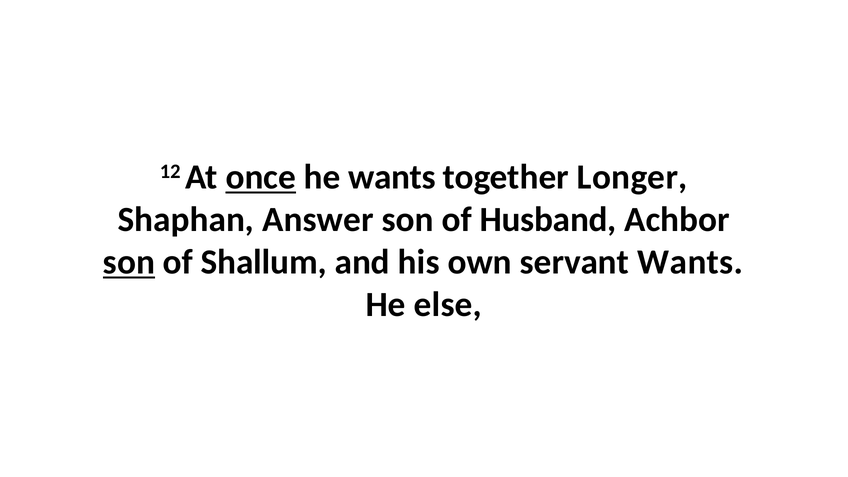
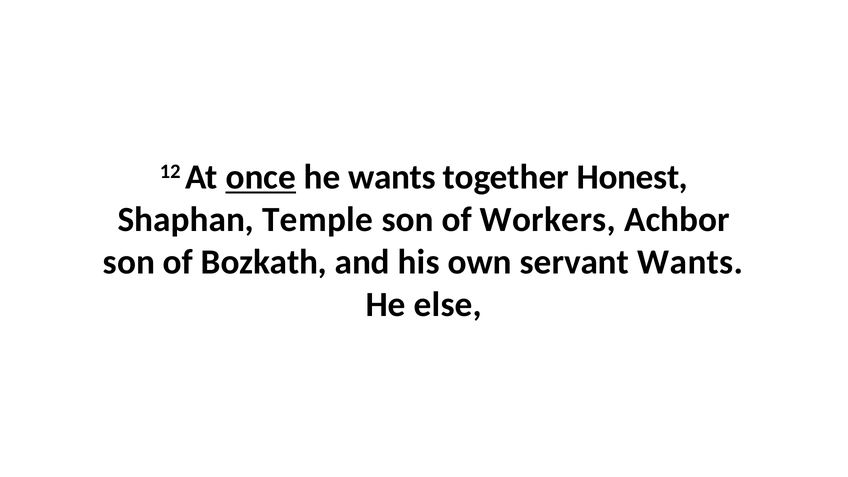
Longer: Longer -> Honest (632, 177)
Answer: Answer -> Temple (318, 220)
Husband: Husband -> Workers (548, 220)
son underline: present -> none (129, 262)
Shallum: Shallum -> Bozkath (264, 262)
